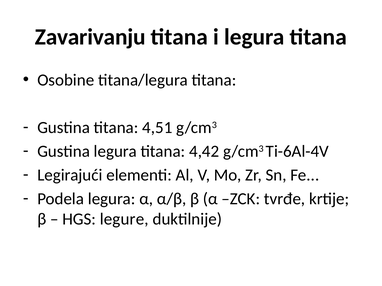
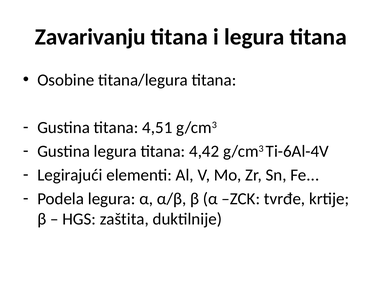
legure: legure -> zaštita (124, 220)
